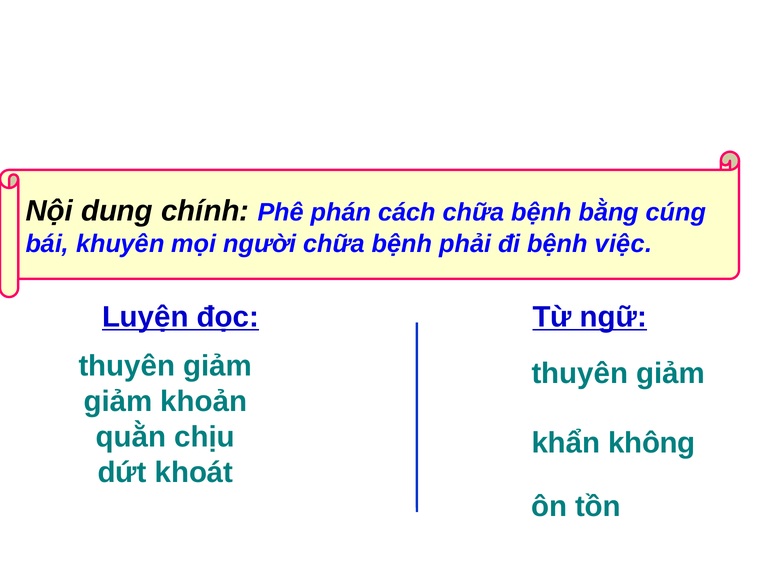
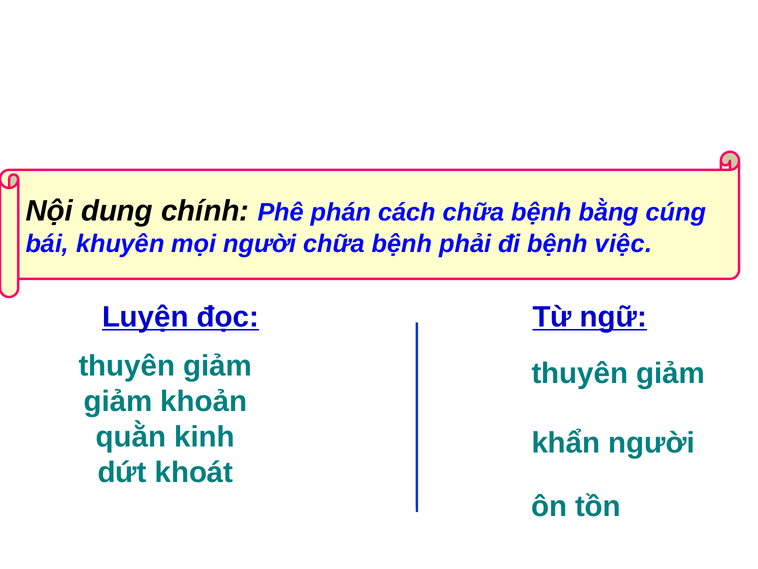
chịu: chịu -> kinh (205, 437)
khẩn không: không -> người (652, 443)
